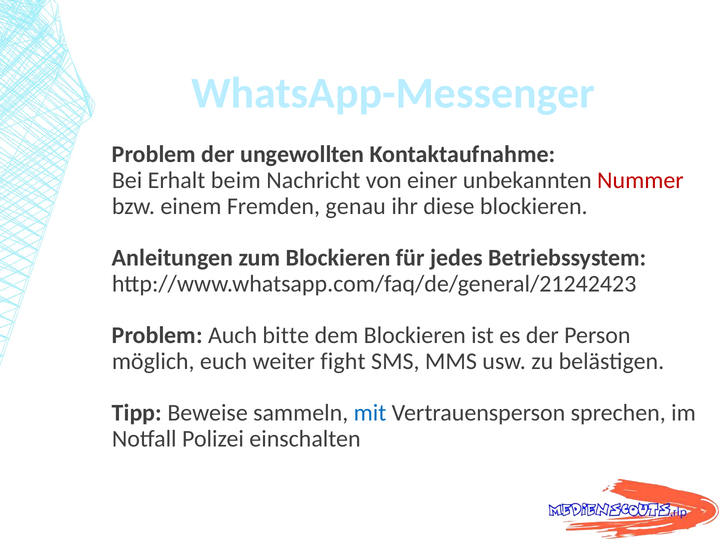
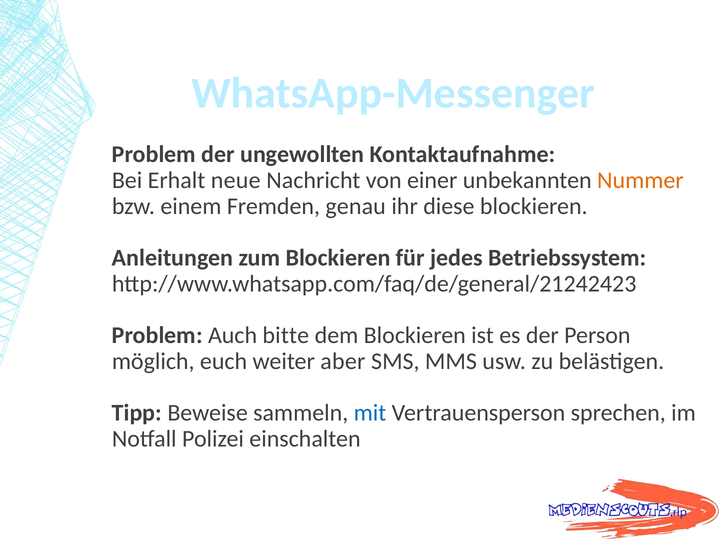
beim: beim -> neue (236, 180)
Nummer colour: red -> orange (640, 180)
fight: fight -> aber (343, 361)
